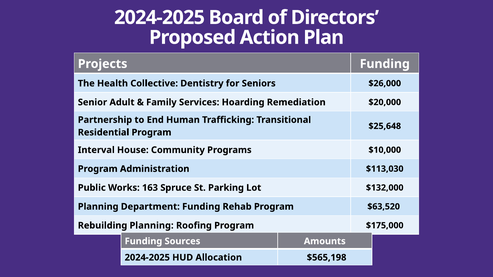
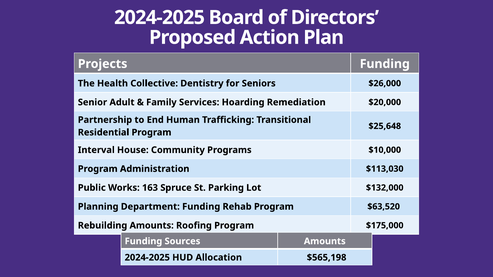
Rebuilding Planning: Planning -> Amounts (152, 226)
